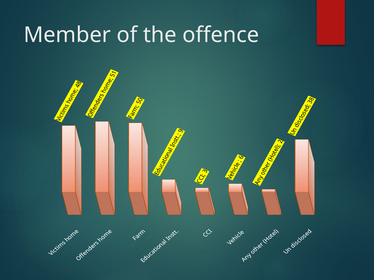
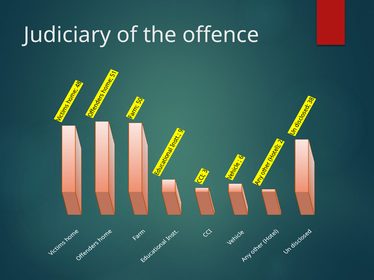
Member: Member -> Judiciary (67, 35)
